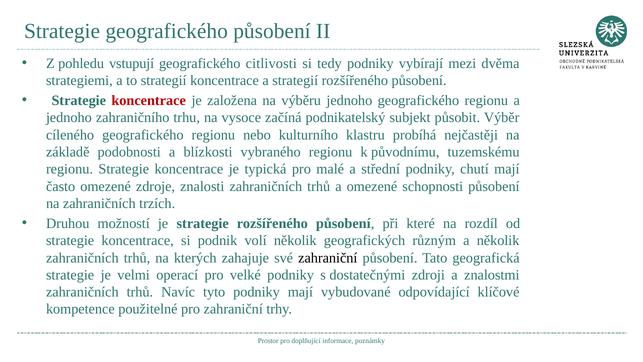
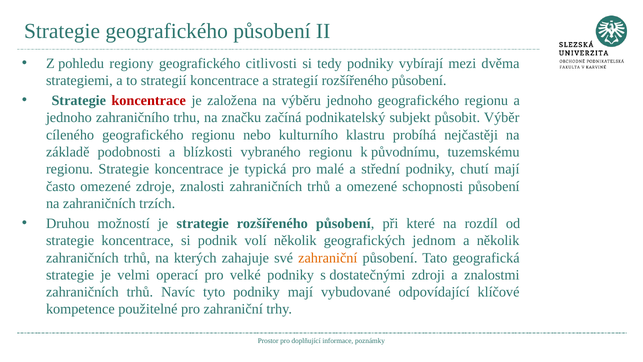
vstupují: vstupují -> regiony (131, 63)
vysoce: vysoce -> značku (241, 118)
různým: různým -> jednom (434, 240)
zahraniční colour: black -> orange (328, 258)
